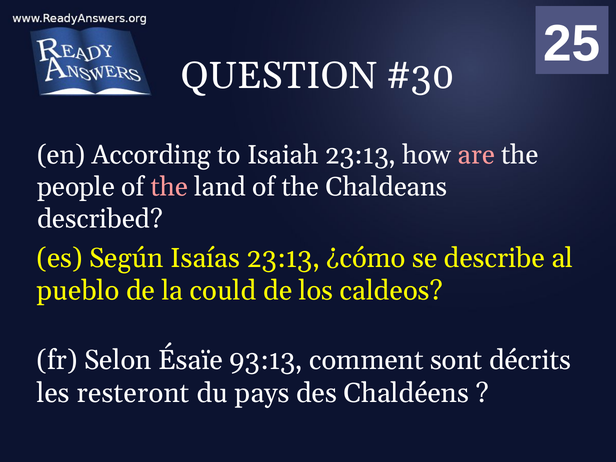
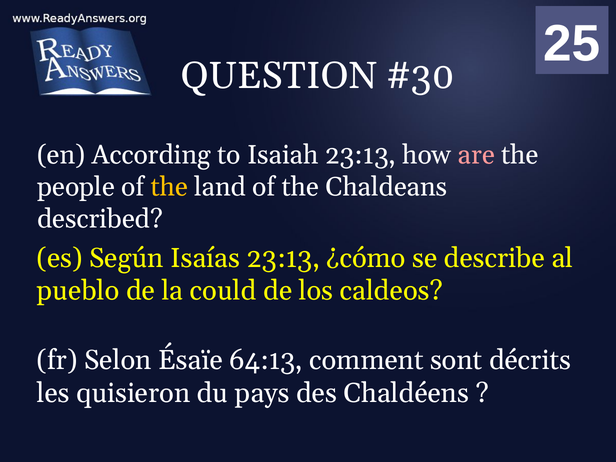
the colour: pink -> yellow (169, 187)
93:13: 93:13 -> 64:13 (266, 360)
resteront: resteront -> quisieron (133, 393)
